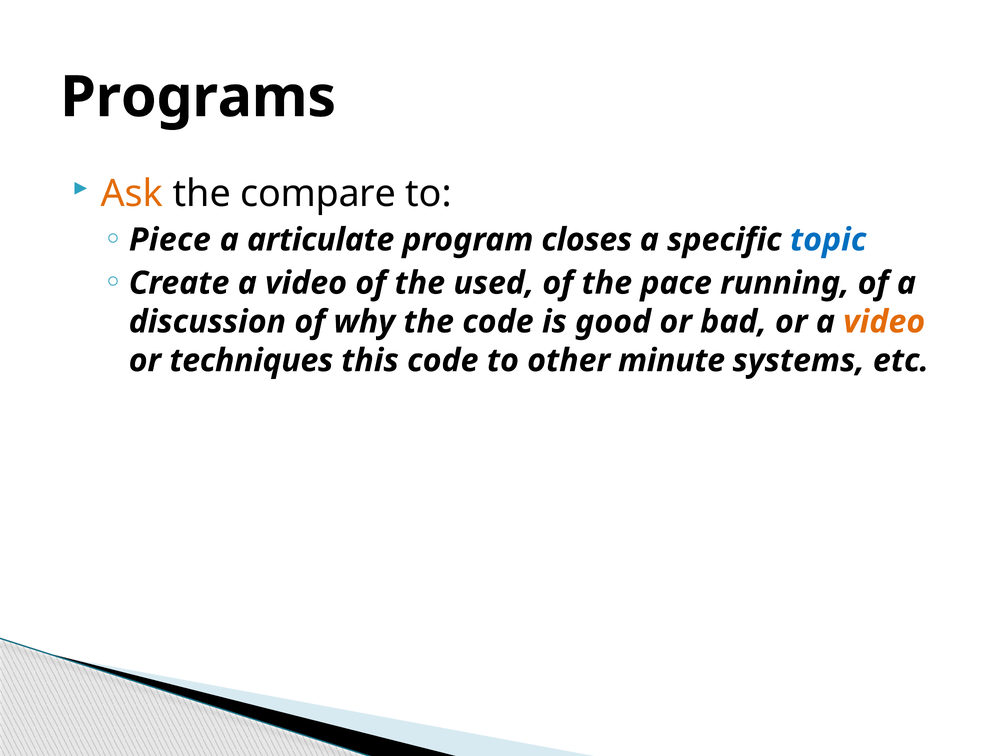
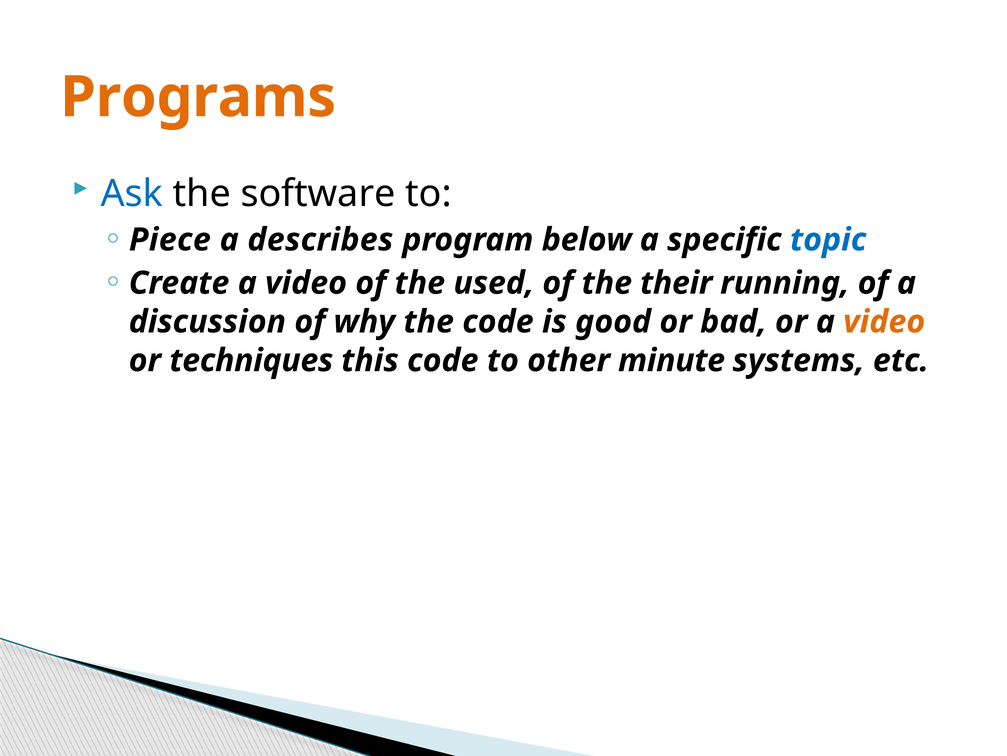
Programs colour: black -> orange (198, 97)
Ask colour: orange -> blue (132, 193)
compare: compare -> software (318, 193)
articulate: articulate -> describes (320, 240)
closes: closes -> below (587, 240)
pace: pace -> their (676, 283)
